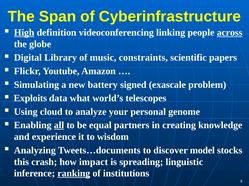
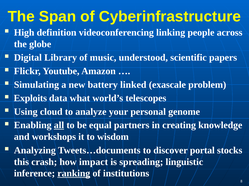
High underline: present -> none (24, 33)
across underline: present -> none (230, 33)
constraints: constraints -> understood (143, 58)
signed: signed -> linked (133, 85)
experience: experience -> workshops (54, 137)
model: model -> portal (202, 151)
